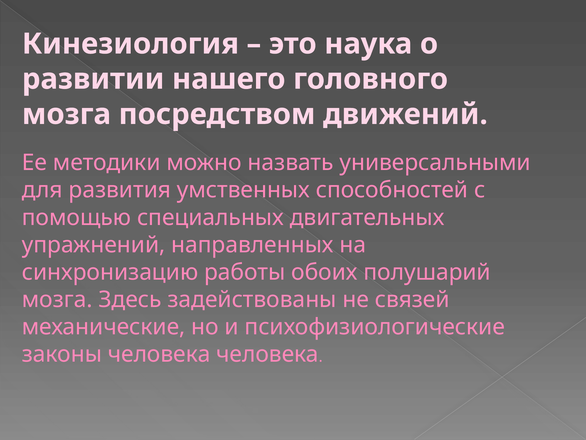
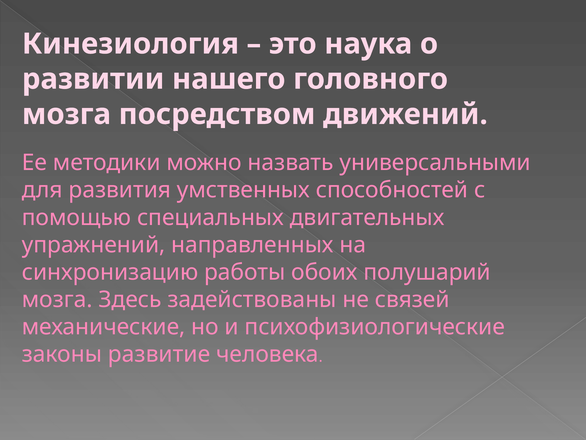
законы человека: человека -> развитие (159, 354)
